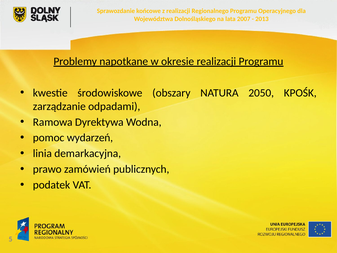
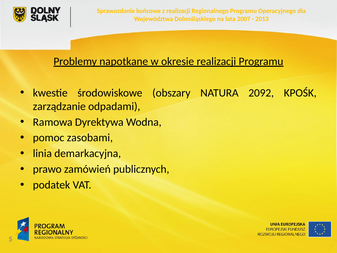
2050: 2050 -> 2092 (261, 93)
wydarzeń: wydarzeń -> zasobami (90, 138)
